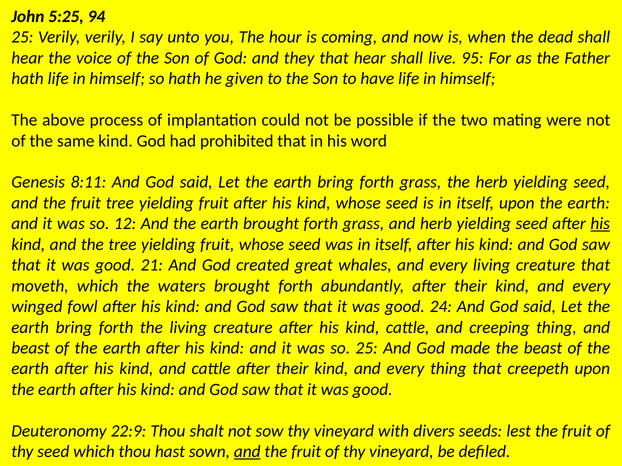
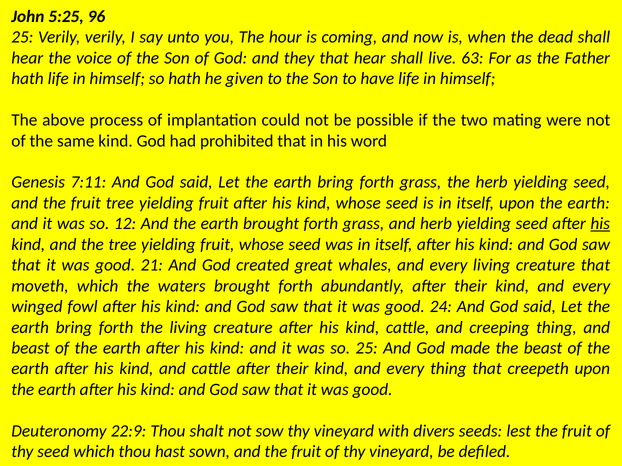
94: 94 -> 96 (96, 17)
95: 95 -> 63 (472, 58)
8:11: 8:11 -> 7:11 (88, 182)
and underline: present -> none (247, 452)
